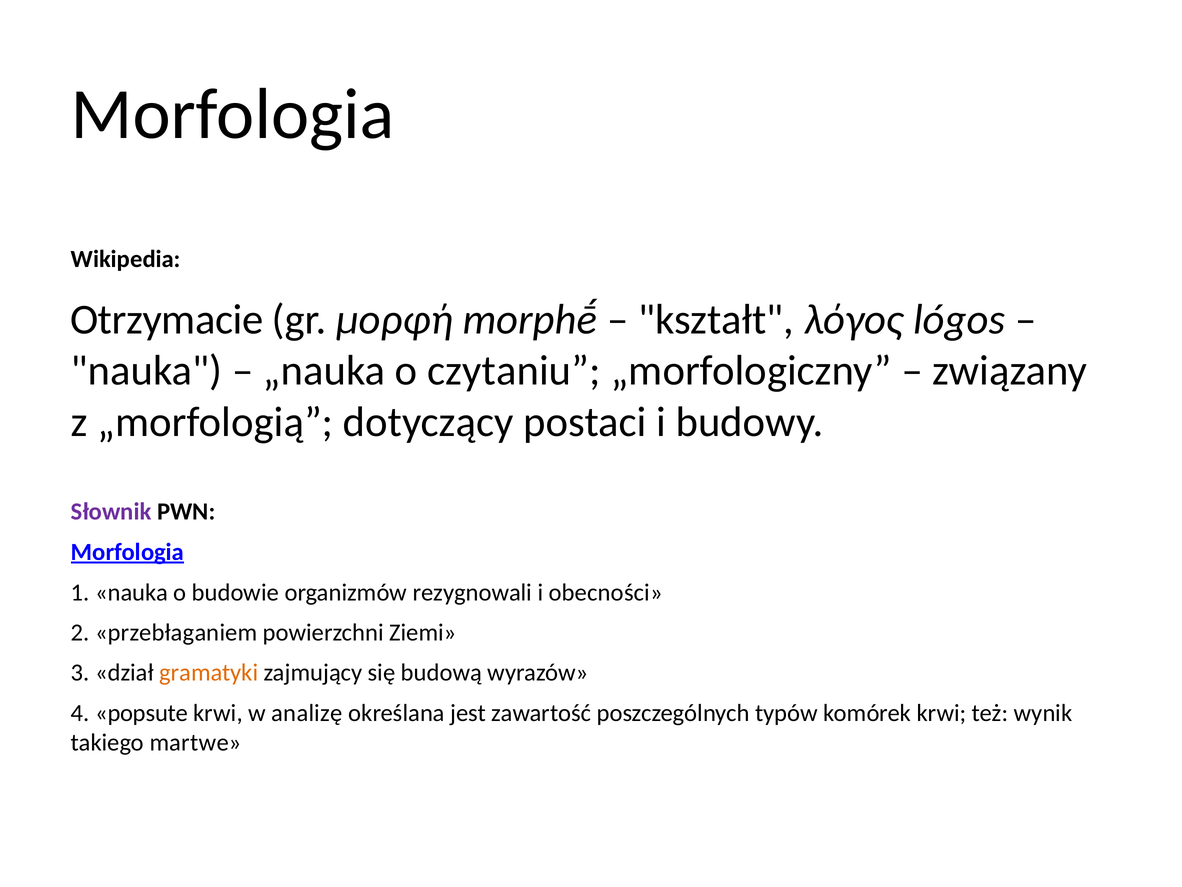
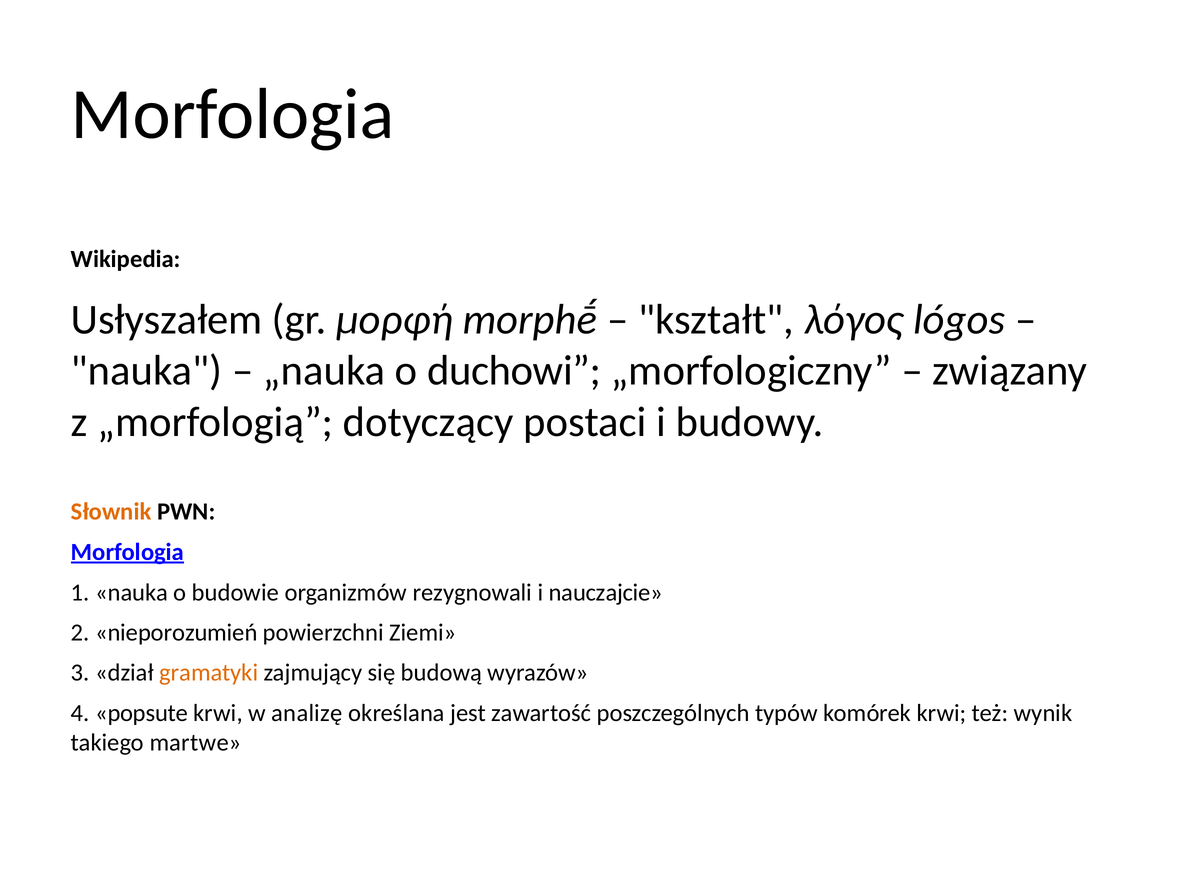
Otrzymacie: Otrzymacie -> Usłyszałem (167, 319)
czytaniu: czytaniu -> duchowi (514, 371)
Słownik colour: purple -> orange (111, 512)
obecności: obecności -> nauczajcie (606, 592)
przebłaganiem: przebłaganiem -> nieporozumień (176, 632)
